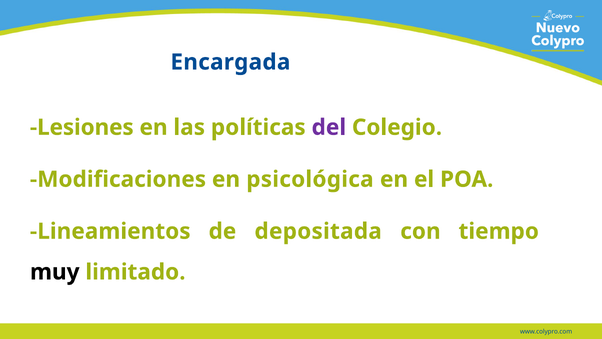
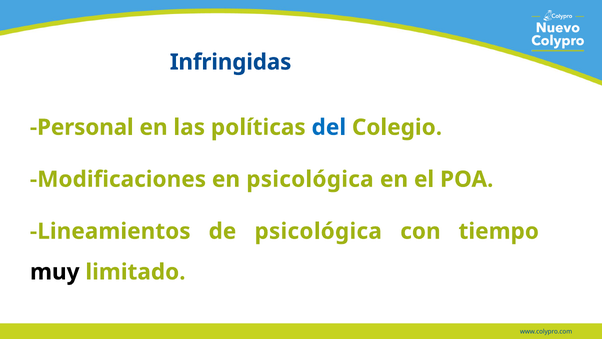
Encargada: Encargada -> Infringidas (231, 62)
Lesiones: Lesiones -> Personal (82, 127)
del colour: purple -> blue (329, 127)
de depositada: depositada -> psicológica (318, 231)
